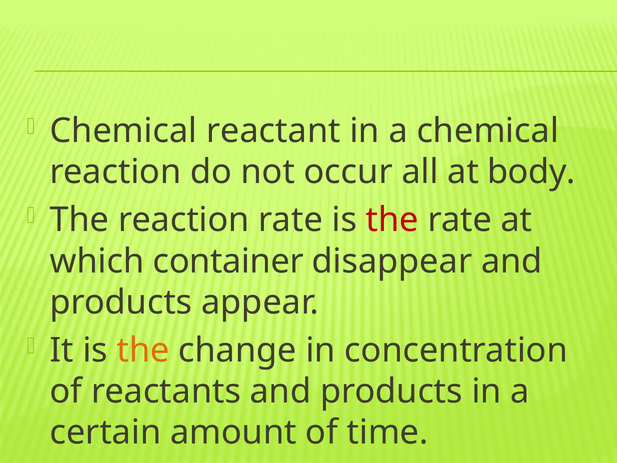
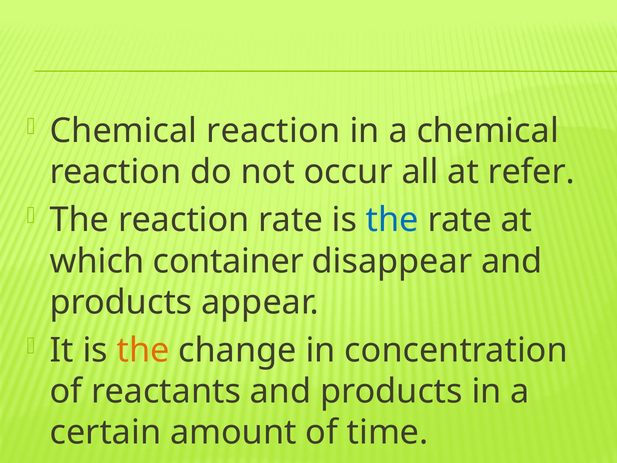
reactant: reactant -> reaction (273, 131)
body: body -> refer (531, 172)
the colour: red -> blue (392, 220)
